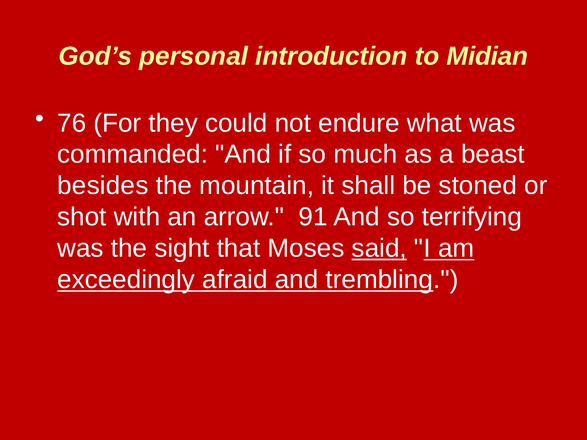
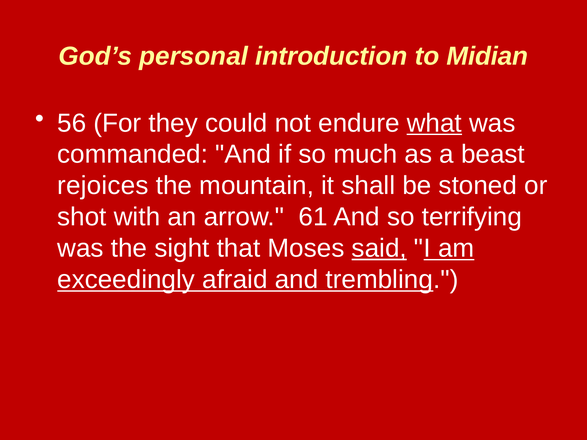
76: 76 -> 56 (72, 123)
what underline: none -> present (434, 123)
besides: besides -> rejoices (103, 186)
91: 91 -> 61 (313, 217)
